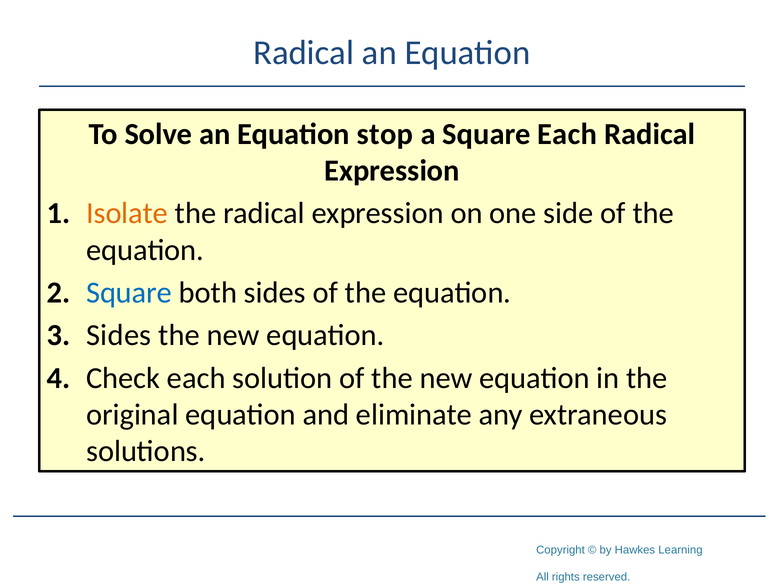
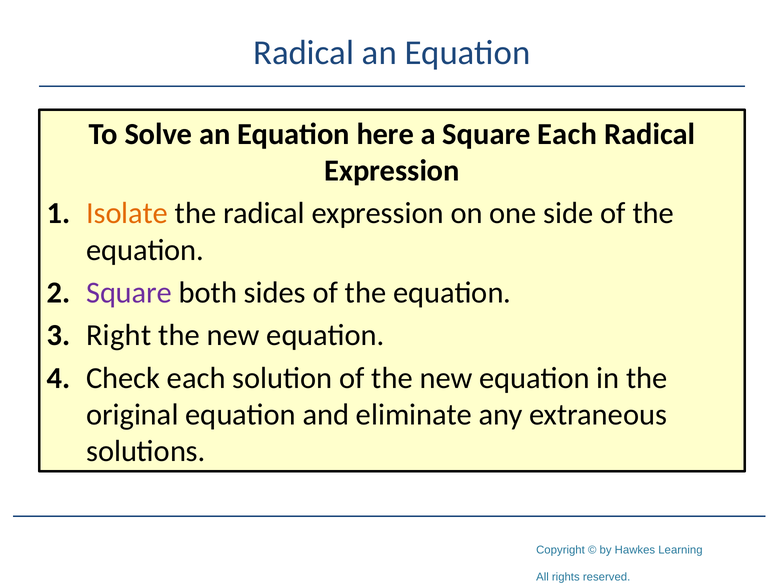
stop: stop -> here (385, 134)
Square colour: blue -> purple (129, 293)
3 Sides: Sides -> Right (119, 335)
